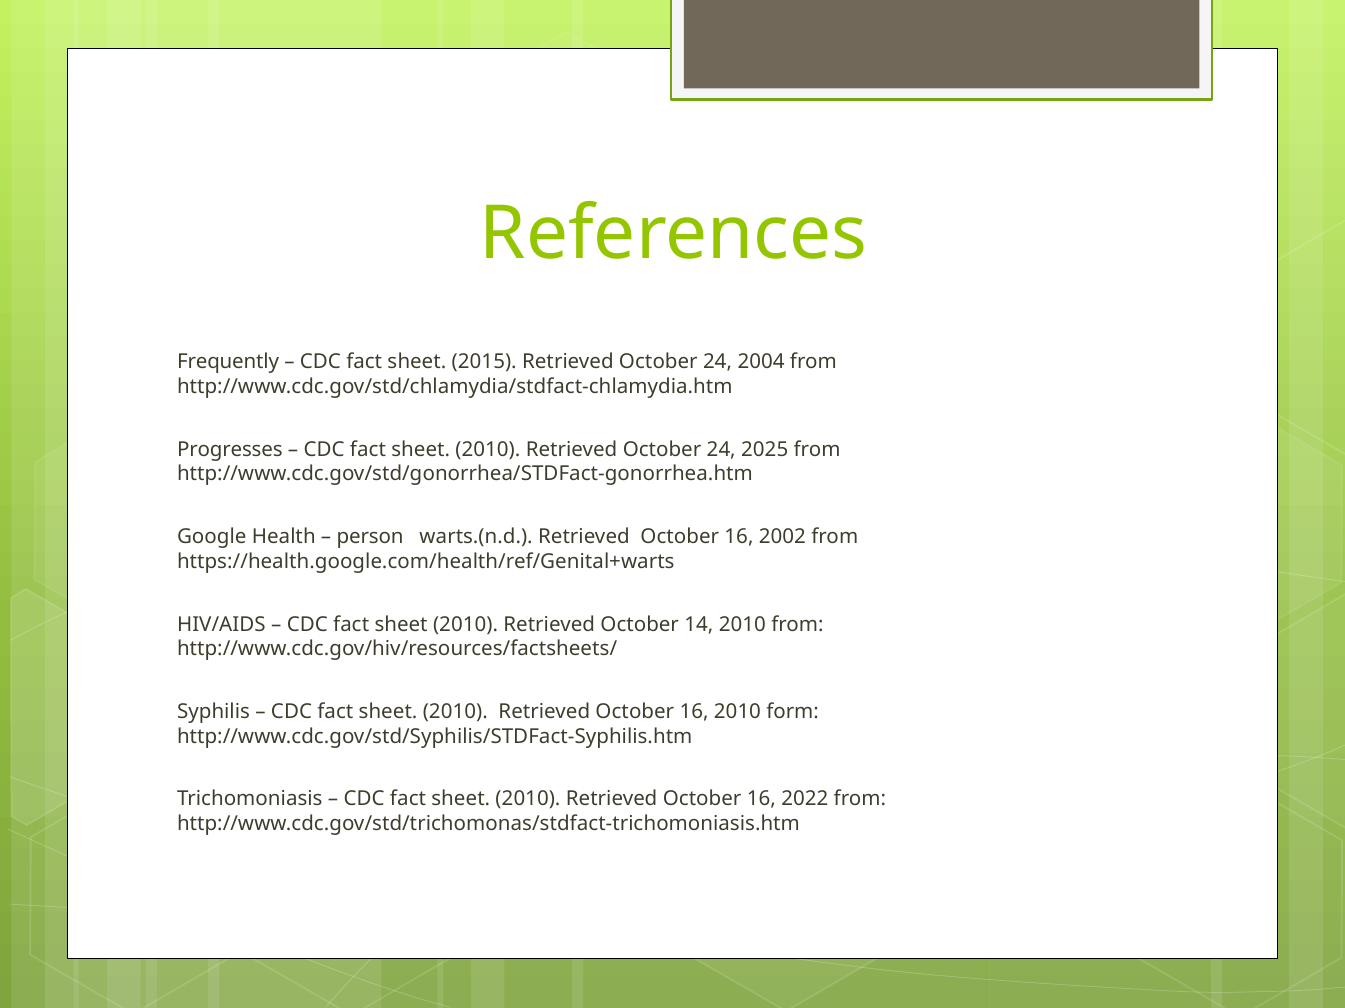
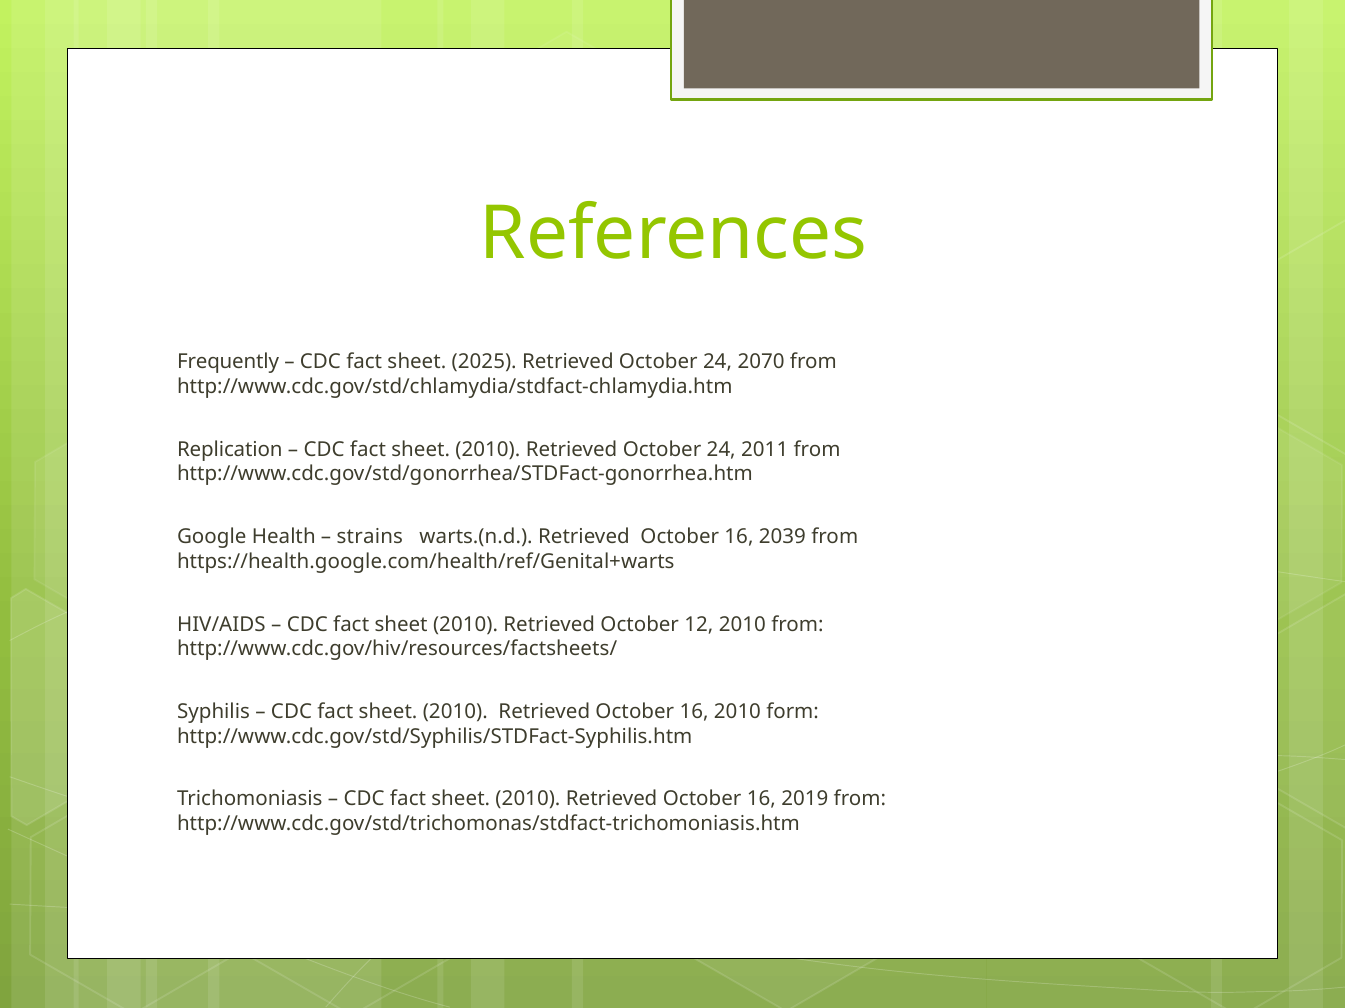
2015: 2015 -> 2025 (484, 362)
2004: 2004 -> 2070 (761, 362)
Progresses: Progresses -> Replication (230, 450)
2025: 2025 -> 2011 (765, 450)
person: person -> strains (370, 537)
2002: 2002 -> 2039 (782, 537)
14: 14 -> 12 (699, 625)
2022: 2022 -> 2019 (805, 800)
